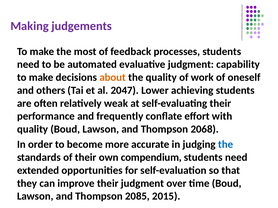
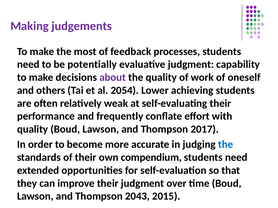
automated: automated -> potentially (92, 65)
about colour: orange -> purple (113, 78)
2047: 2047 -> 2054 (125, 91)
2068: 2068 -> 2017 (205, 129)
2085: 2085 -> 2043 (137, 197)
